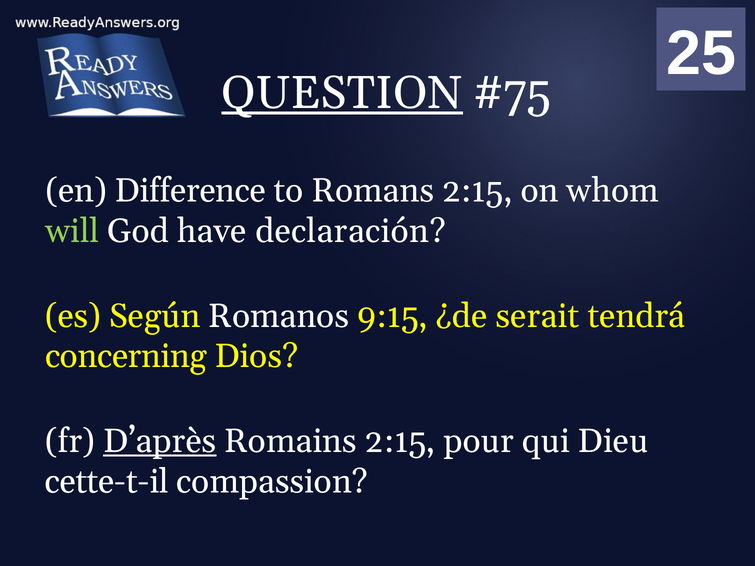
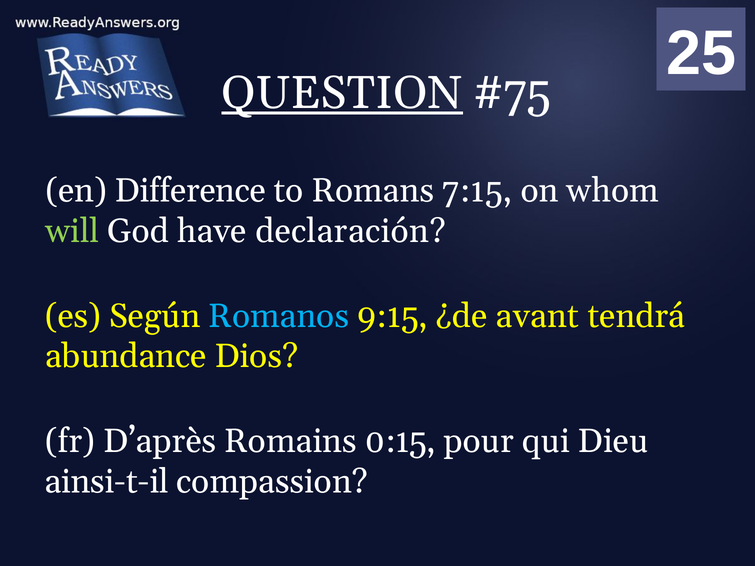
Romans 2:15: 2:15 -> 7:15 (477, 191)
Romanos colour: white -> light blue (279, 316)
serait: serait -> avant (537, 316)
concerning: concerning -> abundance (126, 357)
D’après underline: present -> none (160, 441)
Romains 2:15: 2:15 -> 0:15 (400, 441)
cette-t-il: cette-t-il -> ainsi-t-il (107, 482)
